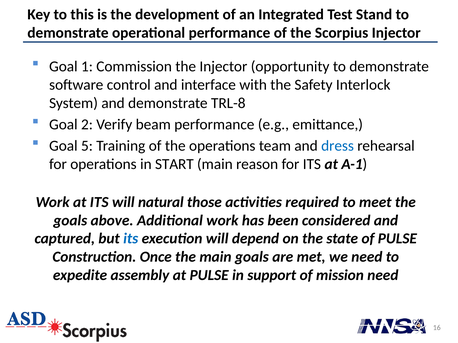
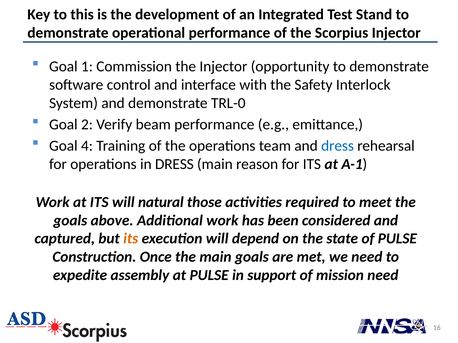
TRL-8: TRL-8 -> TRL-0 (228, 103)
5: 5 -> 4 (87, 146)
in START: START -> DRESS (174, 164)
its colour: blue -> orange (131, 239)
